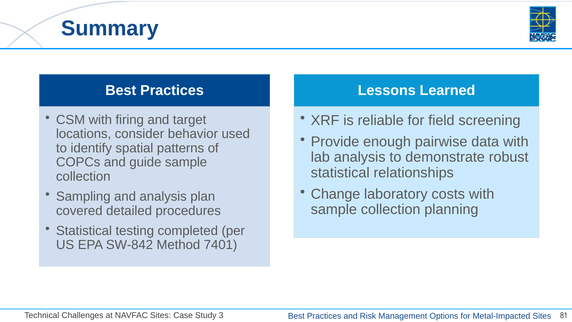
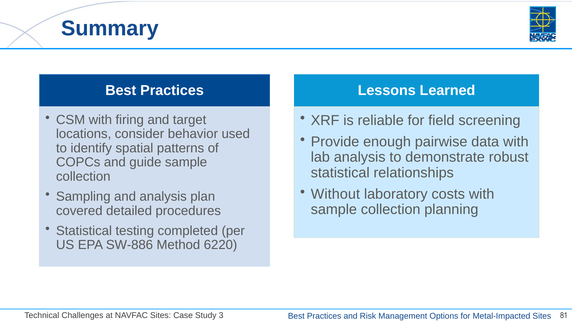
Change: Change -> Without (335, 194)
SW-842: SW-842 -> SW-886 (129, 245)
7401: 7401 -> 6220 (221, 245)
